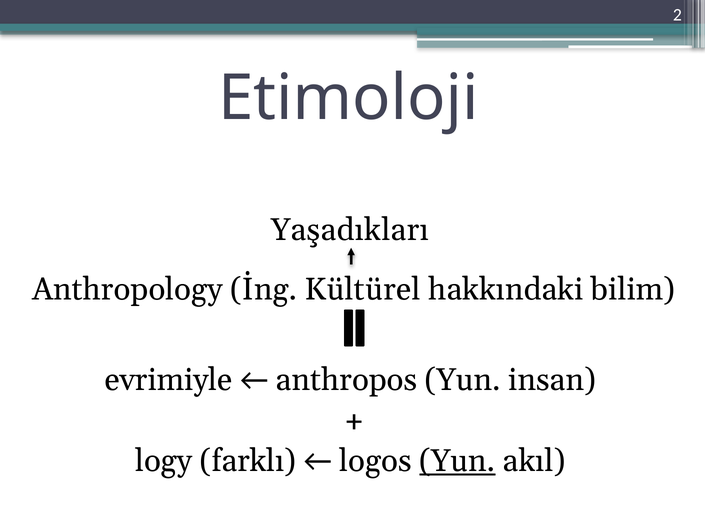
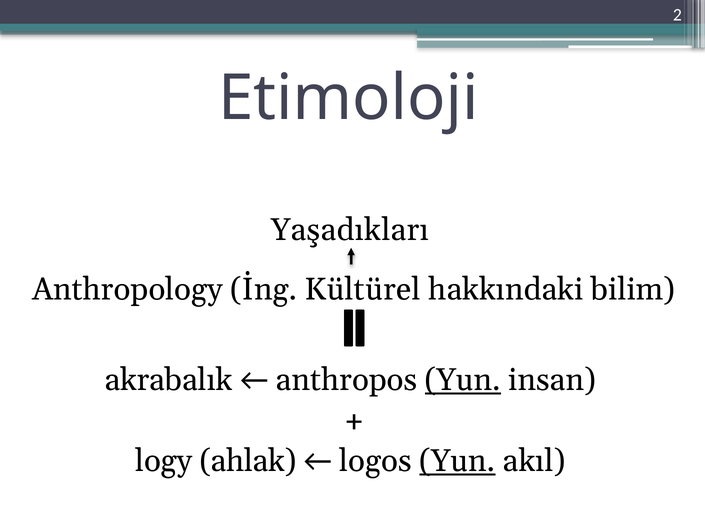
evrimiyle: evrimiyle -> akrabalık (169, 380)
Yun underline: none -> present (463, 380)
farklı: farklı -> ahlak (248, 461)
